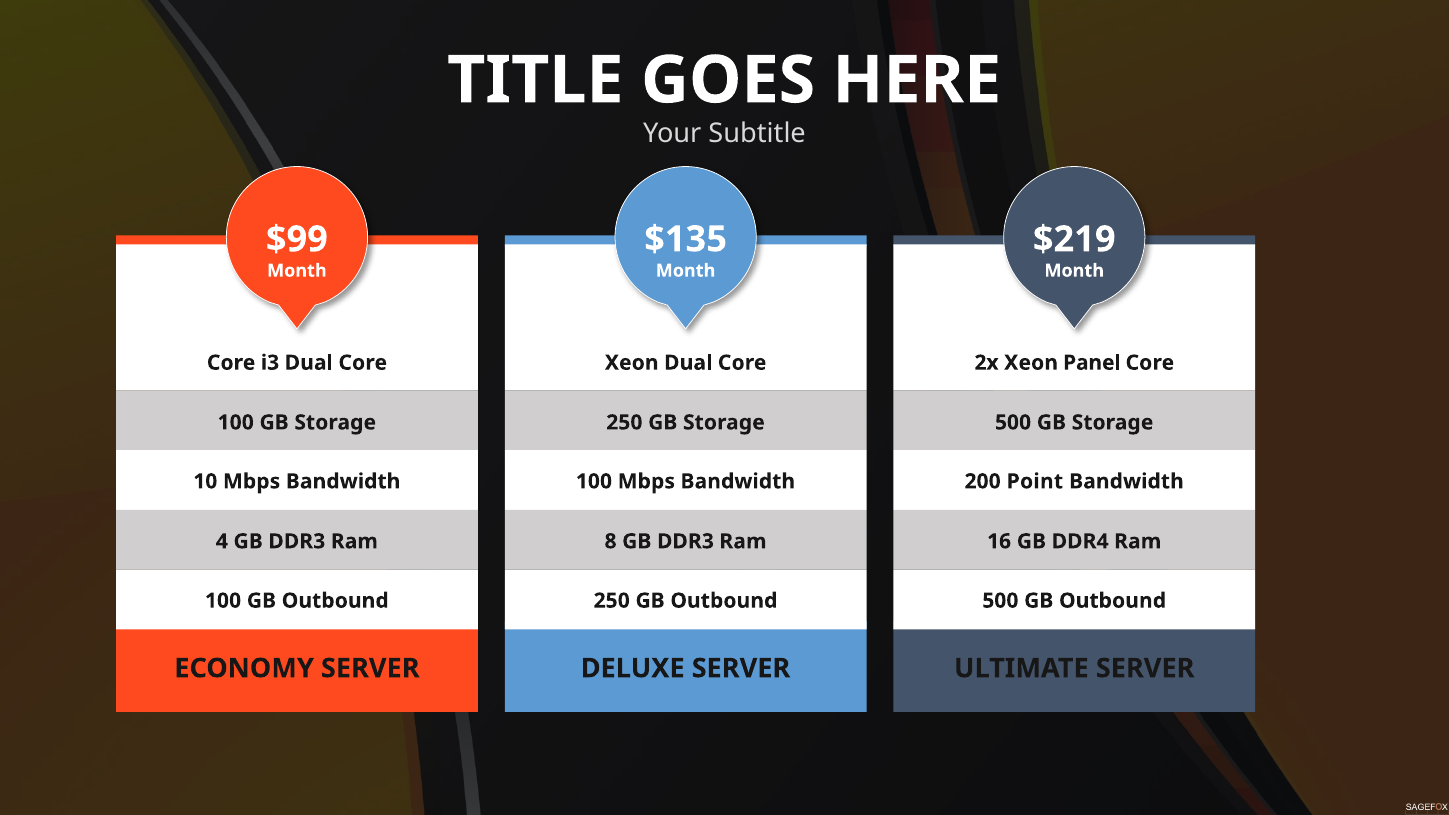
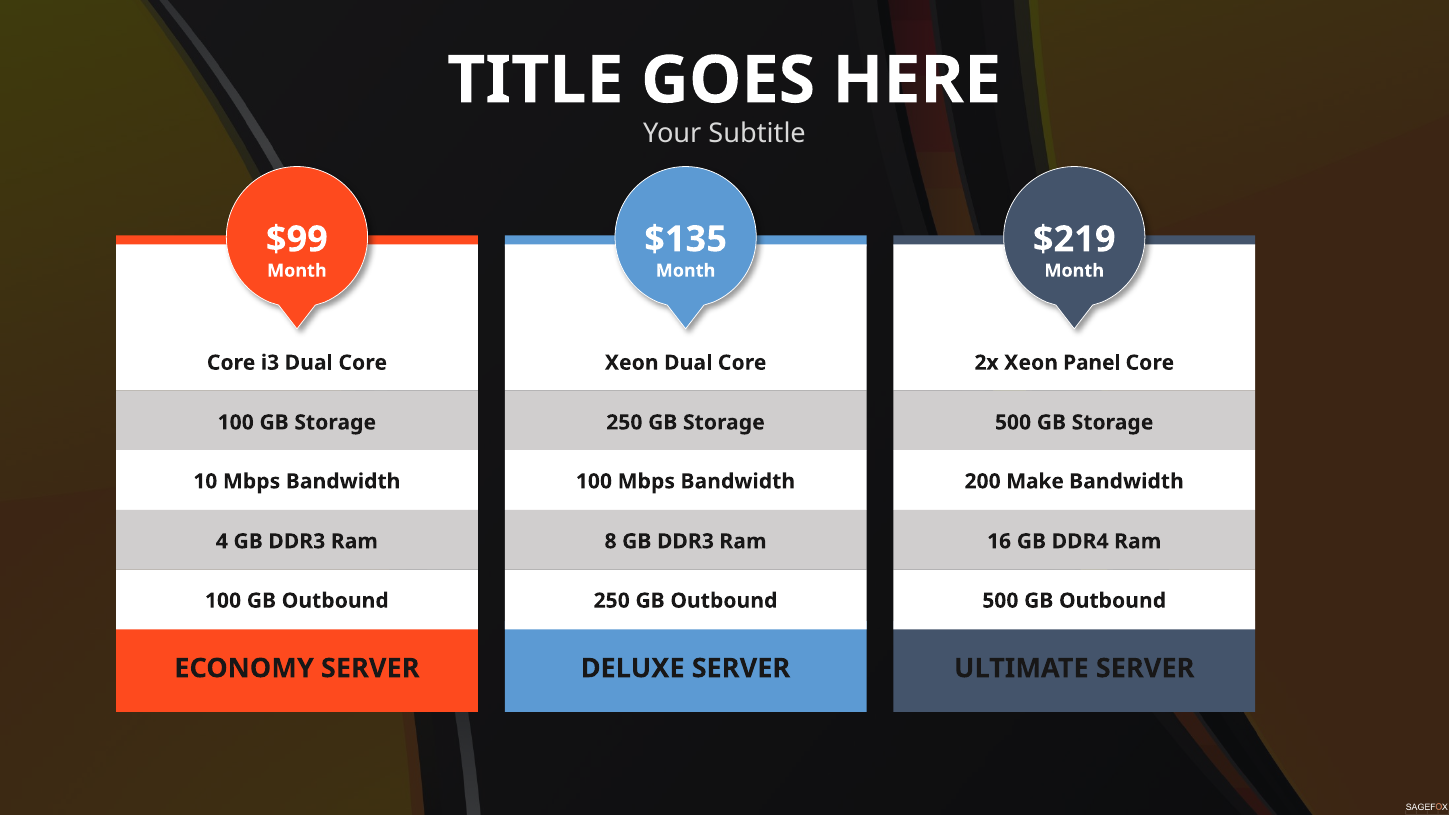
Point: Point -> Make (1035, 481)
